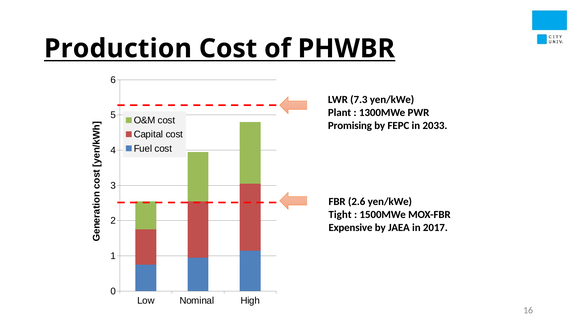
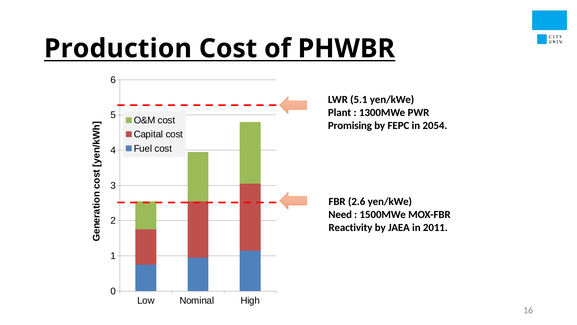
7.3: 7.3 -> 5.1 (359, 99)
2033: 2033 -> 2054 (435, 125)
Tight: Tight -> Need (340, 214)
Expensive: Expensive -> Reactivity (350, 227)
2017: 2017 -> 2011 (435, 227)
